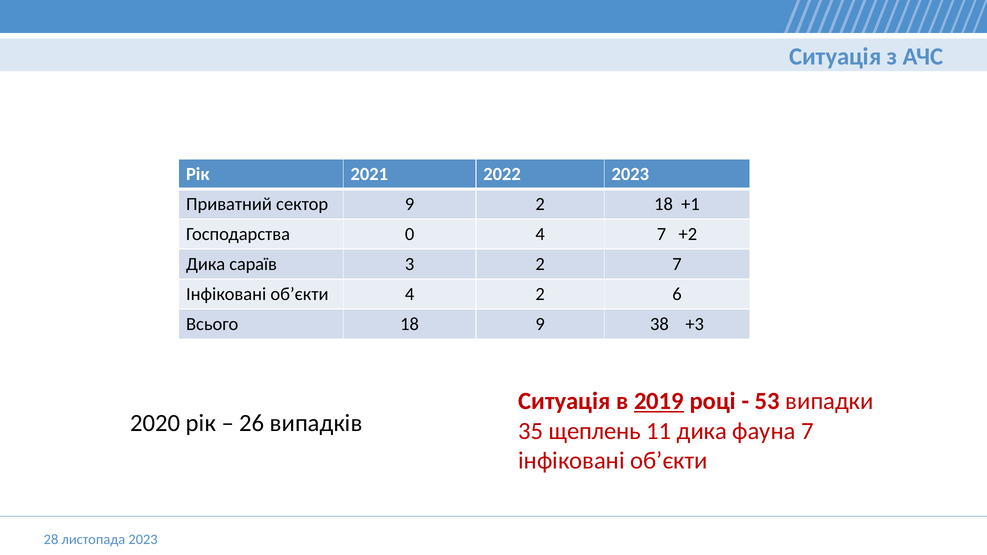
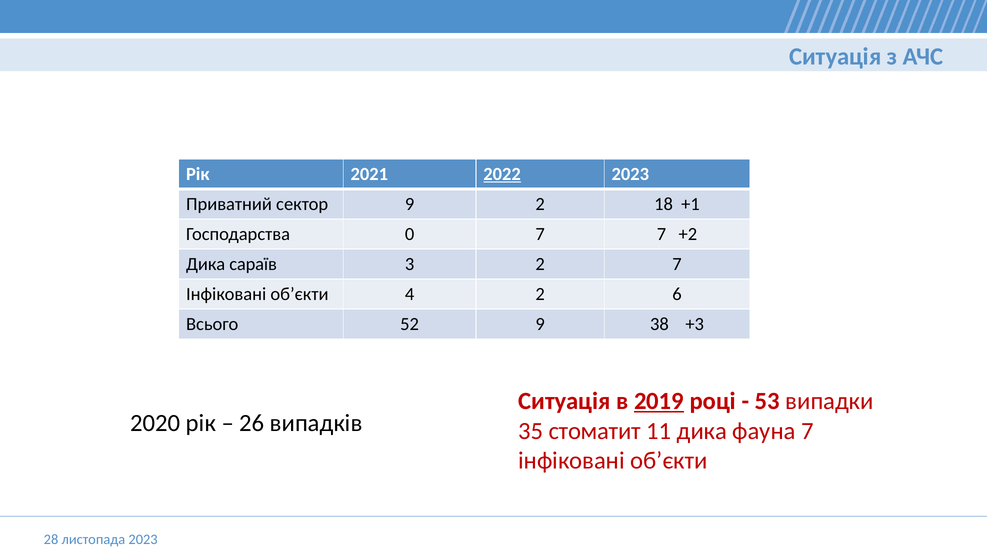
2022 underline: none -> present (502, 174)
0 4: 4 -> 7 (540, 234)
Всього 18: 18 -> 52 (410, 324)
щеплень: щеплень -> стоматит (595, 431)
